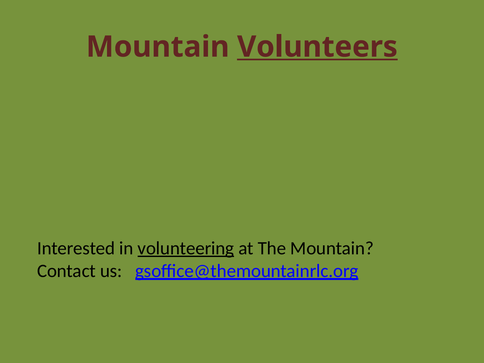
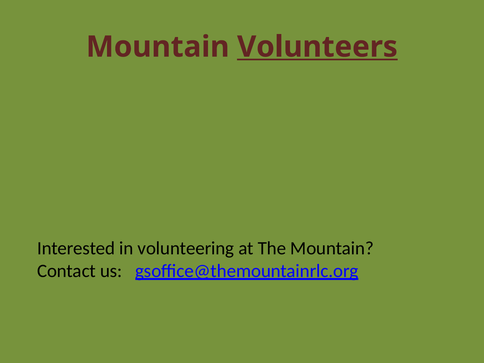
volunteering underline: present -> none (186, 248)
